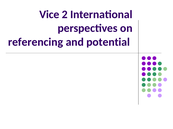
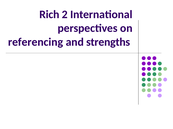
Vice: Vice -> Rich (49, 15)
potential: potential -> strengths (108, 42)
